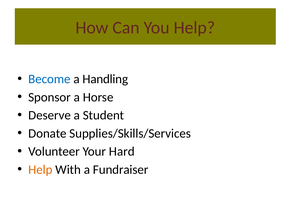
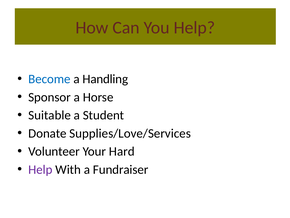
Deserve: Deserve -> Suitable (50, 115)
Supplies/Skills/Services: Supplies/Skills/Services -> Supplies/Love/Services (130, 133)
Help colour: orange -> purple (40, 169)
